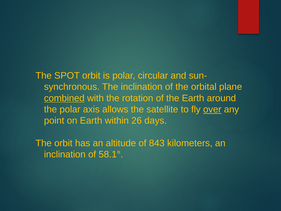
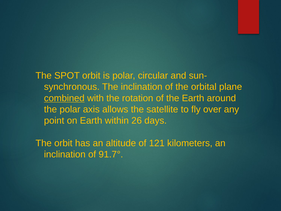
over underline: present -> none (212, 109)
843: 843 -> 121 (157, 143)
58.1°: 58.1° -> 91.7° (111, 154)
